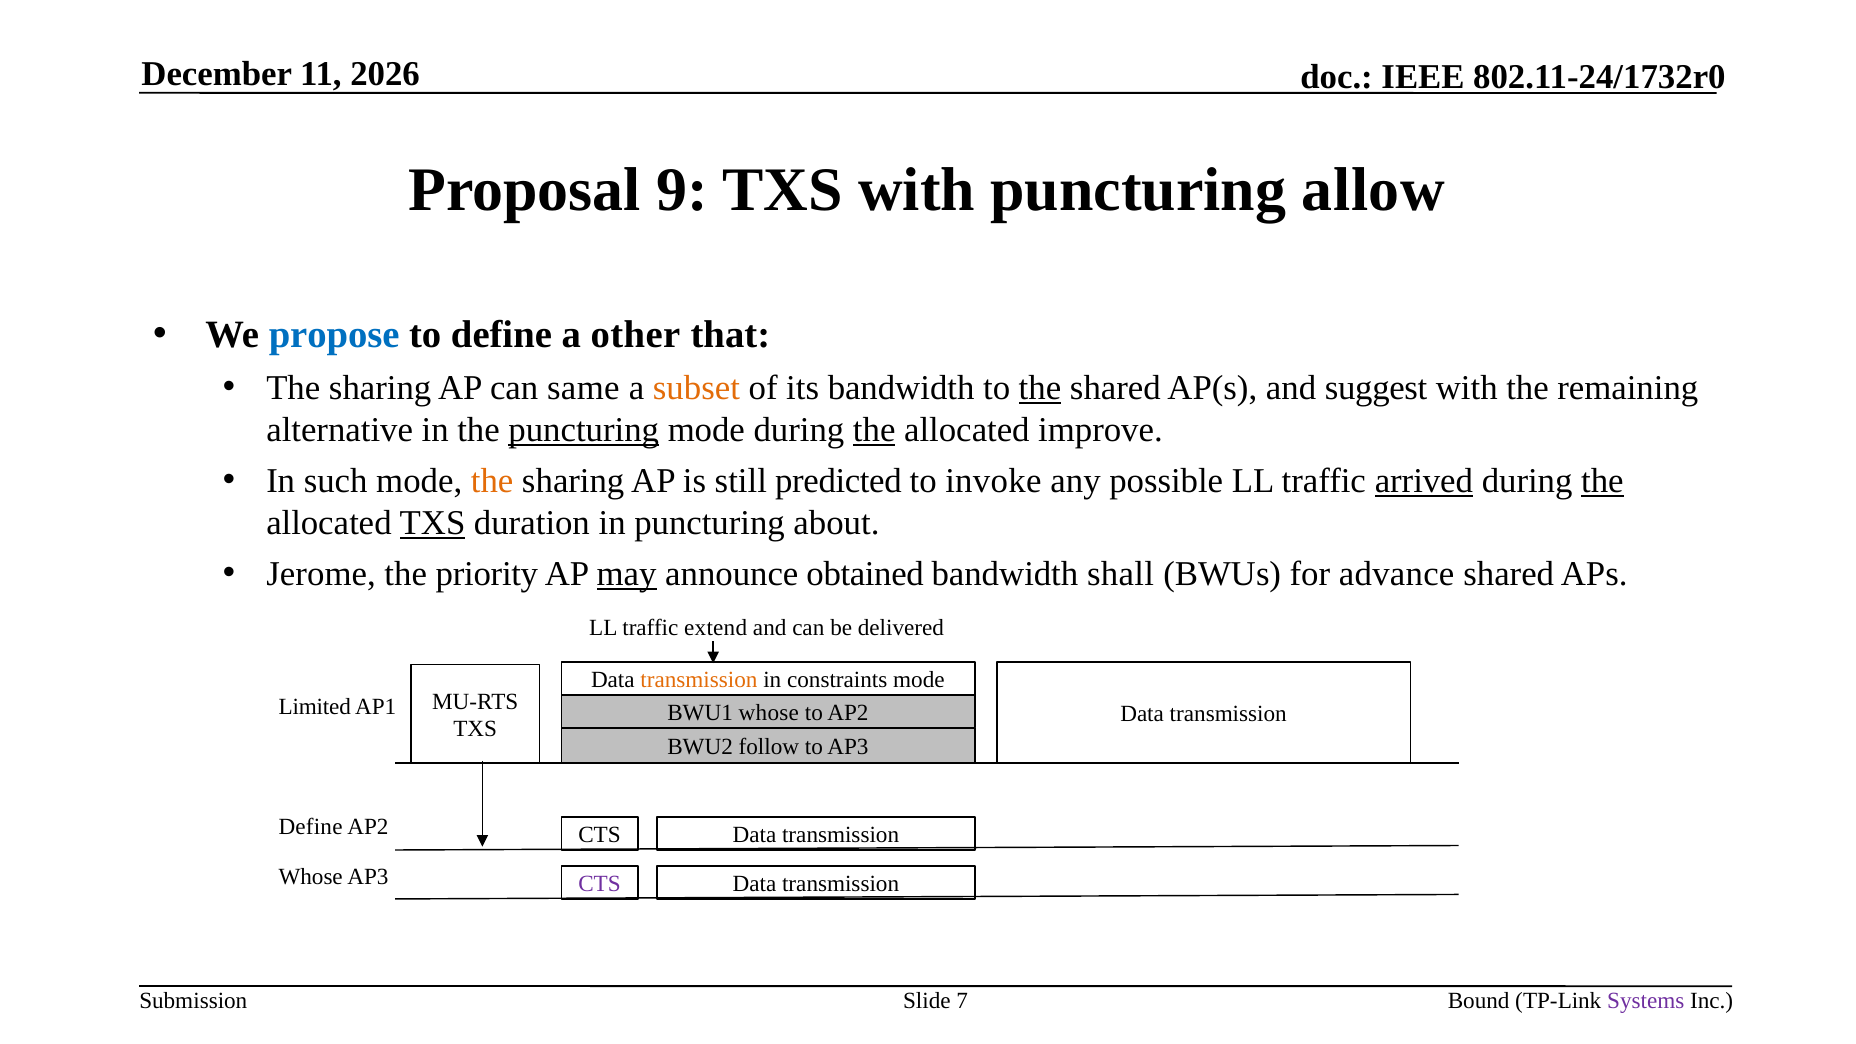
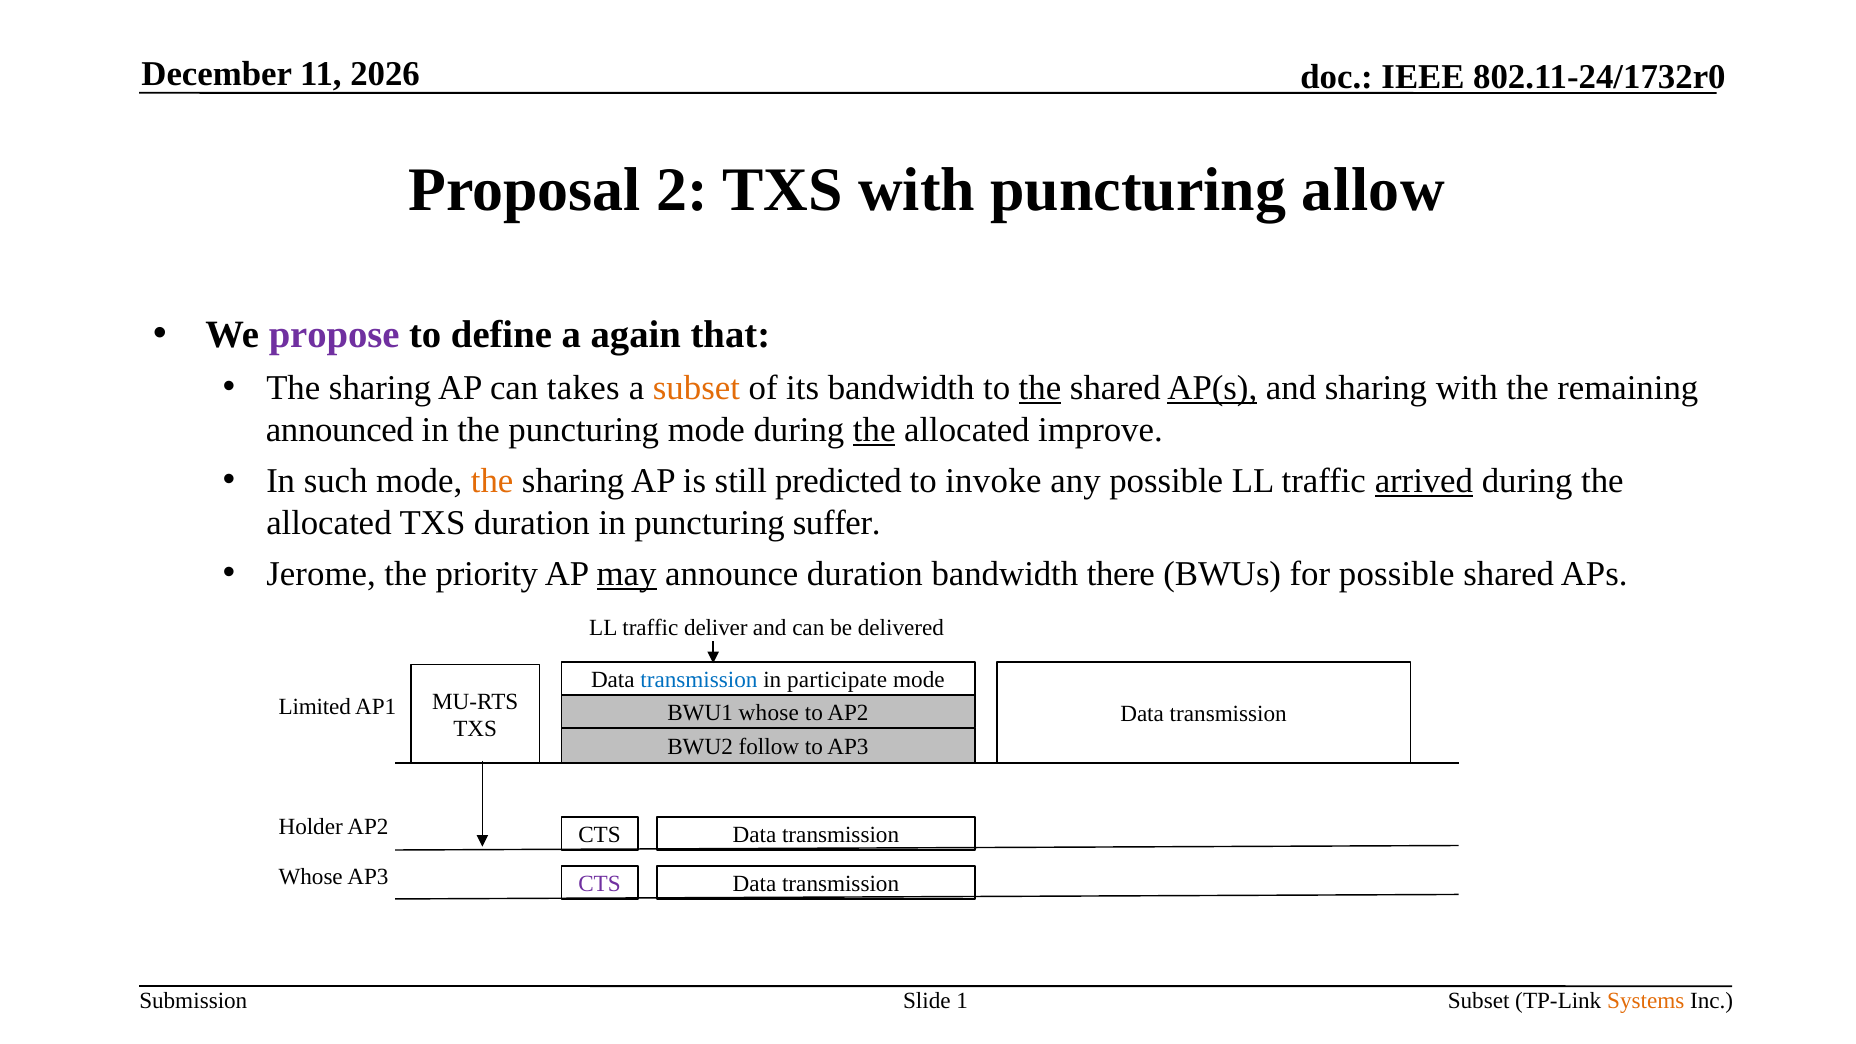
9: 9 -> 2 (682, 190)
propose colour: blue -> purple (334, 335)
other: other -> again (636, 335)
same: same -> takes (583, 388)
AP(s underline: none -> present (1212, 388)
and suggest: suggest -> sharing (1376, 388)
alternative: alternative -> announced (340, 430)
puncturing underline: present -> none (584, 430)
the underline: present -> none (1602, 481)
TXS underline: present -> none (433, 523)
about: about -> suffer (837, 523)
announce obtained: obtained -> duration (865, 574)
shall: shall -> there (1121, 574)
for advance: advance -> possible (1397, 574)
extend: extend -> deliver (716, 628)
transmission colour: orange -> blue (699, 680)
constraints: constraints -> participate (837, 680)
Define: Define -> Holder (311, 827)
7: 7 -> 1 (962, 1001)
Bound: Bound -> Subset (1479, 1001)
Systems colour: purple -> orange (1646, 1001)
